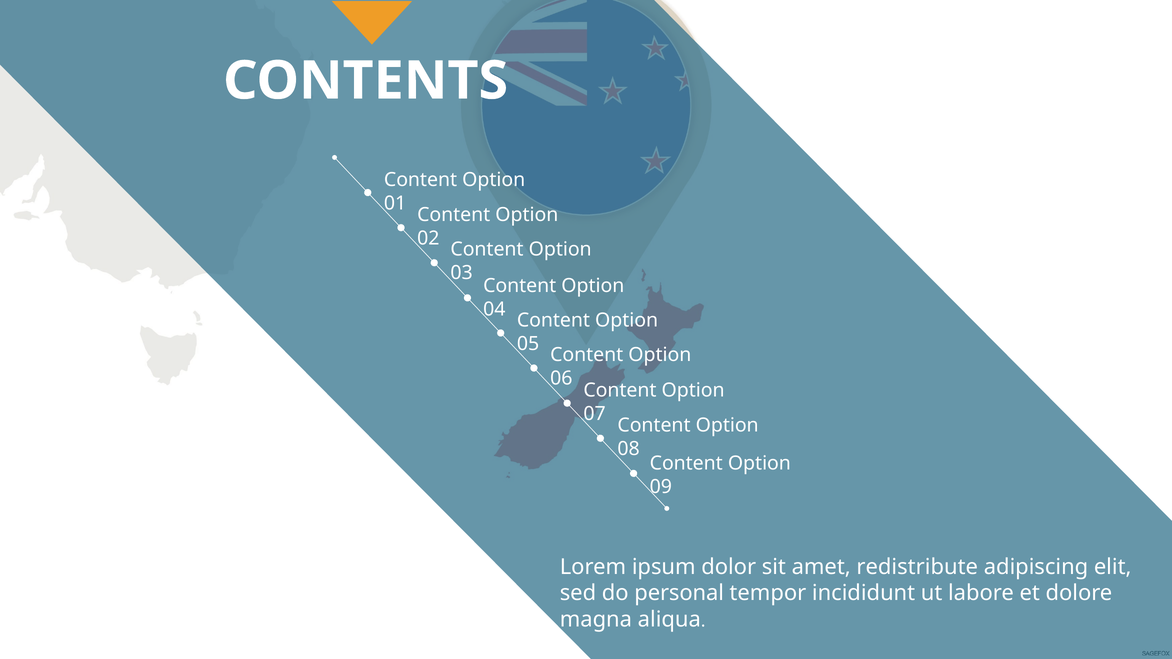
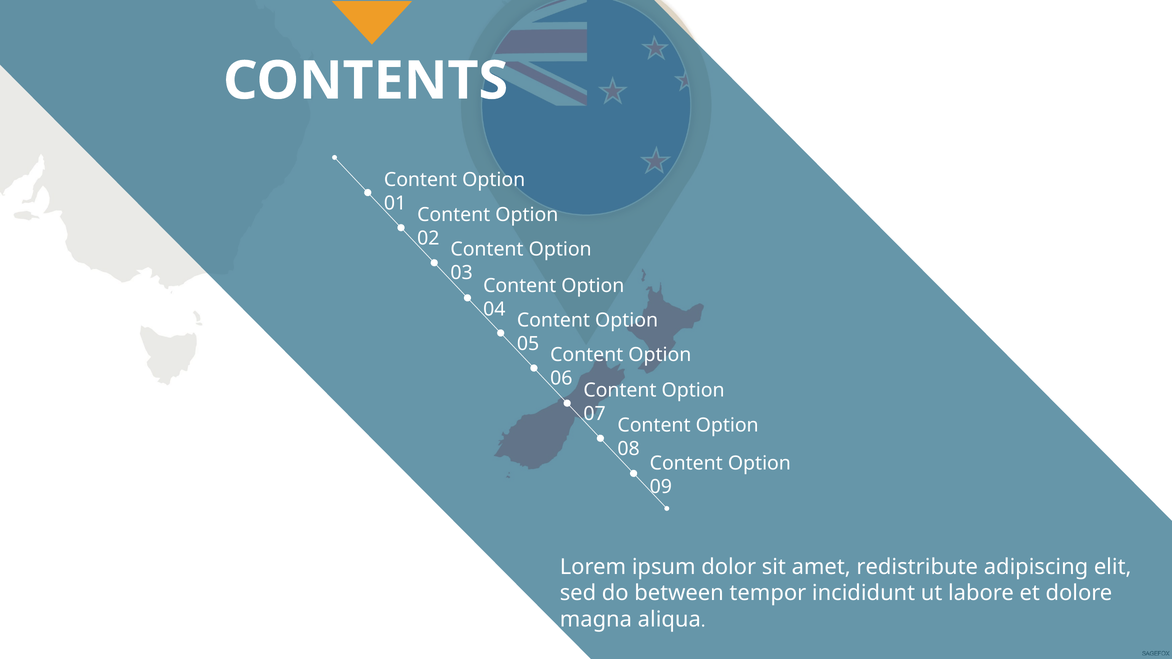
personal: personal -> between (679, 593)
